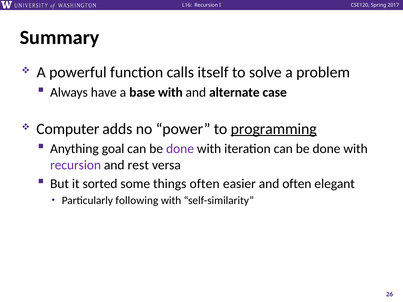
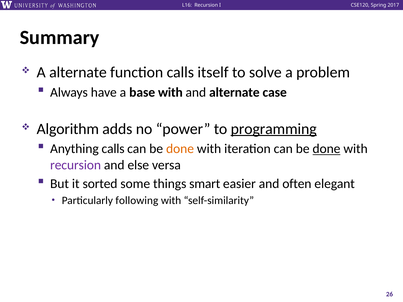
A powerful: powerful -> alternate (78, 73)
Computer: Computer -> Algorithm (68, 129)
Anything goal: goal -> calls (113, 149)
done colour: purple -> orange (180, 149)
done underline: none -> present (326, 149)
rest: rest -> else (138, 165)
things often: often -> smart (205, 184)
